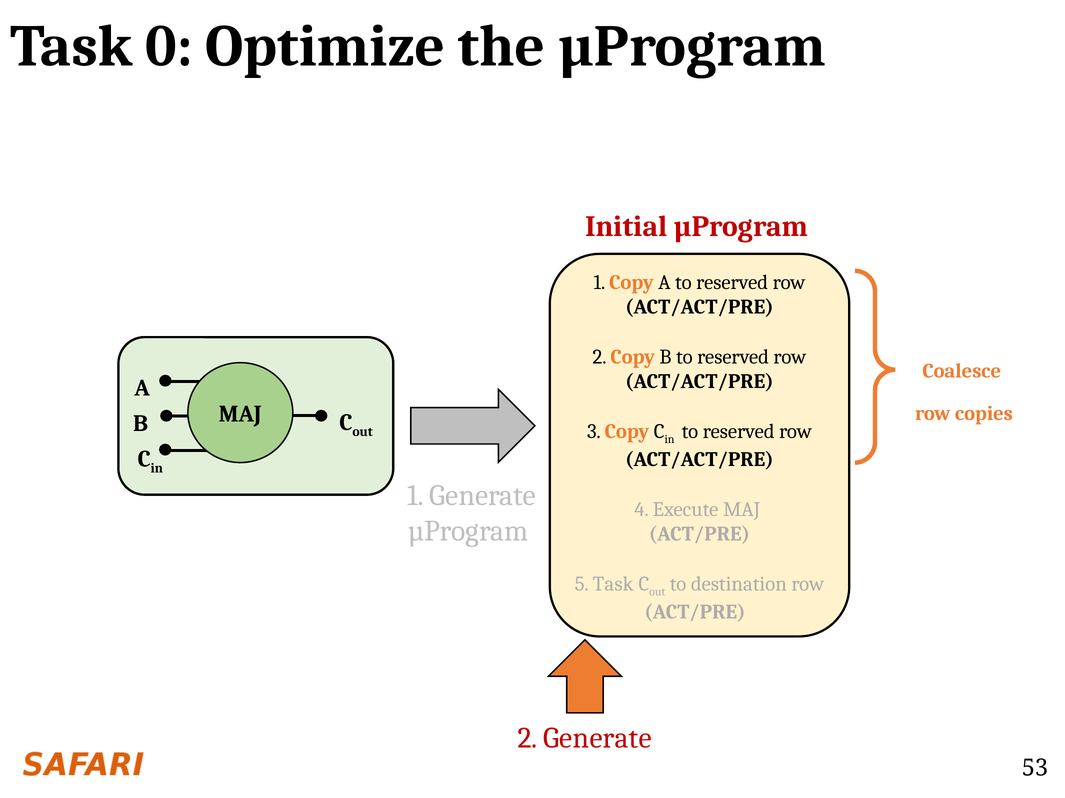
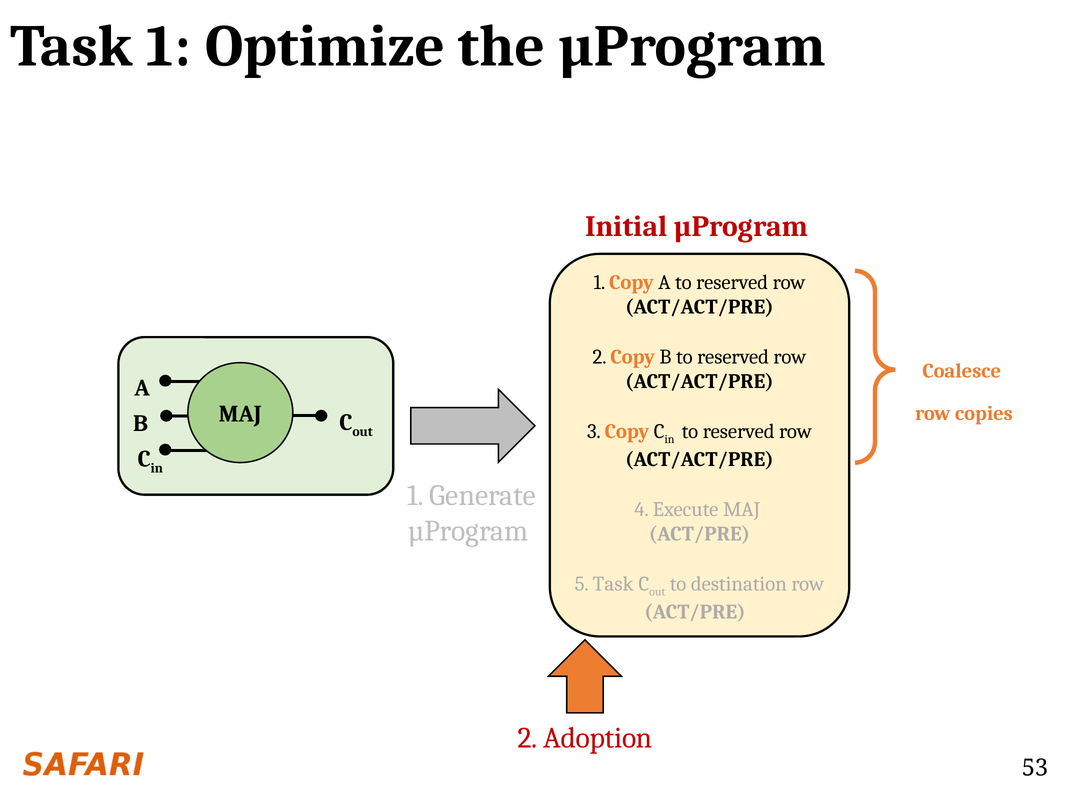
Task 0: 0 -> 1 (169, 46)
2 Generate: Generate -> Adoption (598, 739)
